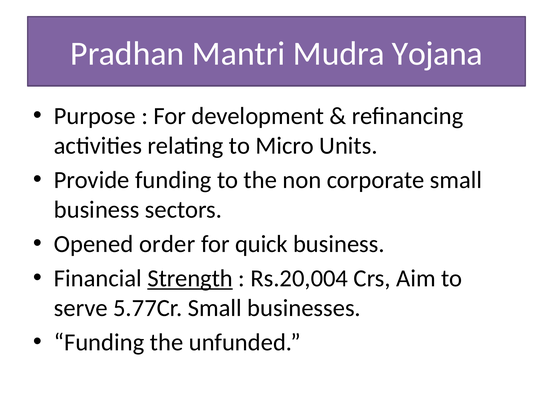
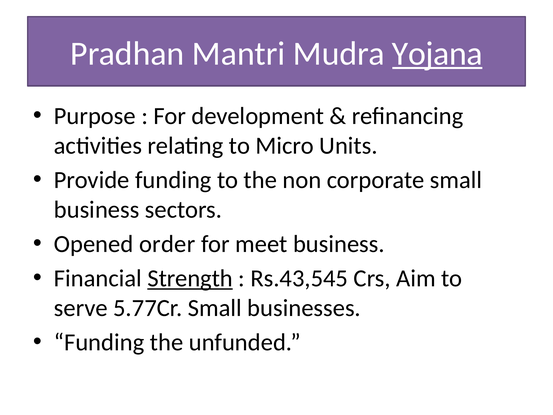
Yojana underline: none -> present (437, 54)
quick: quick -> meet (261, 244)
Rs.20,004: Rs.20,004 -> Rs.43,545 (299, 278)
